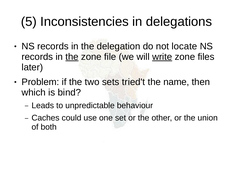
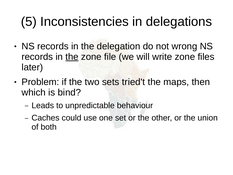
locate: locate -> wrong (184, 46)
write underline: present -> none (162, 57)
name: name -> maps (176, 82)
